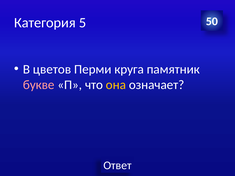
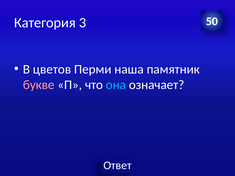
5: 5 -> 3 (83, 23)
круга: круга -> наша (129, 69)
она colour: yellow -> light blue (116, 85)
